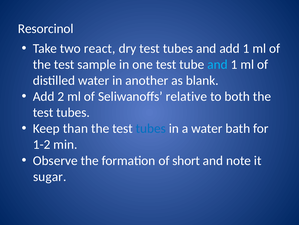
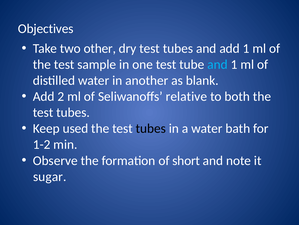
Resorcinol: Resorcinol -> Objectives (46, 29)
react: react -> other (100, 48)
than: than -> used (76, 128)
tubes colour: blue -> black (151, 128)
